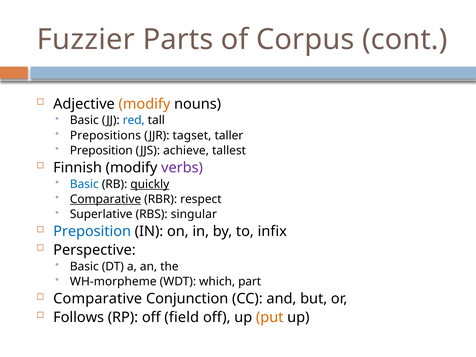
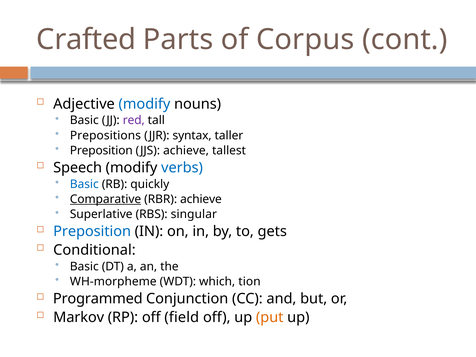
Fuzzier: Fuzzier -> Crafted (86, 40)
modify colour: orange -> blue (144, 104)
red colour: blue -> purple (134, 120)
tagset: tagset -> syntax (192, 135)
Finnish: Finnish -> Speech (78, 168)
verbs colour: purple -> blue (182, 168)
quickly underline: present -> none (150, 184)
RBR respect: respect -> achieve (201, 199)
infix: infix -> gets (272, 231)
Perspective: Perspective -> Conditional (94, 250)
part: part -> tion (250, 282)
Comparative: Comparative -> Programmed (98, 299)
Follows: Follows -> Markov (79, 317)
